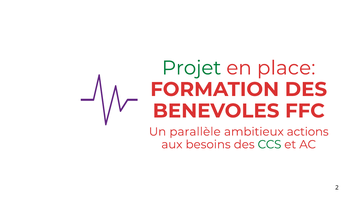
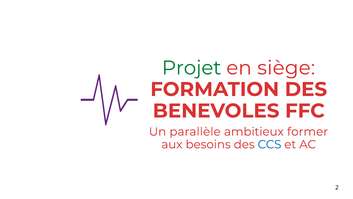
place: place -> siège (286, 68)
actions: actions -> former (308, 131)
CCS colour: green -> blue (269, 144)
